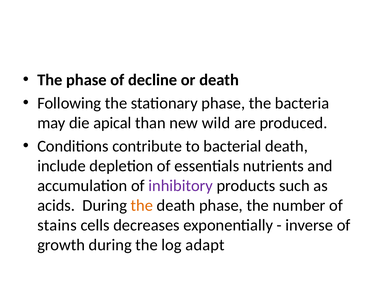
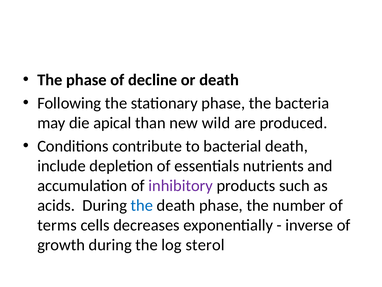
the colour: orange -> blue (142, 205)
stains: stains -> terms (57, 225)
adapt: adapt -> sterol (205, 245)
